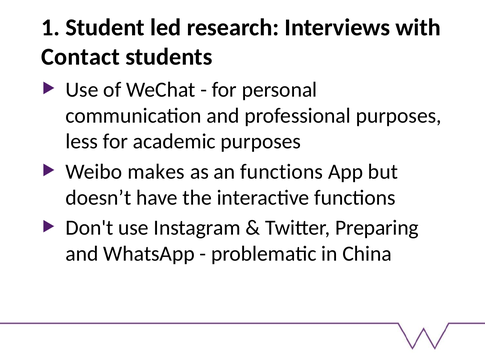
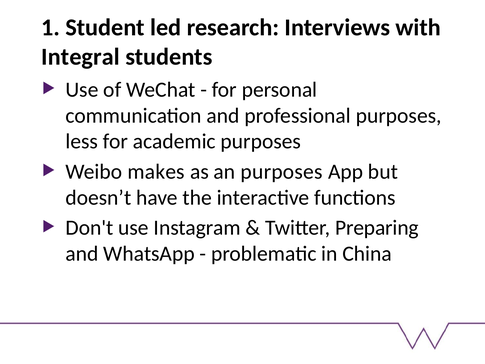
Contact: Contact -> Integral (81, 57)
an functions: functions -> purposes (282, 172)
